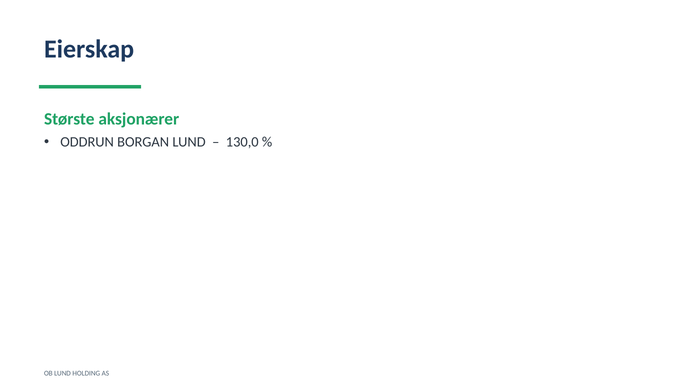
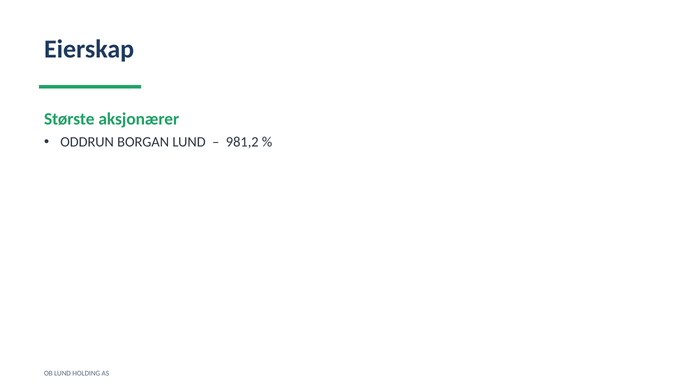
130,0: 130,0 -> 981,2 (242, 142)
